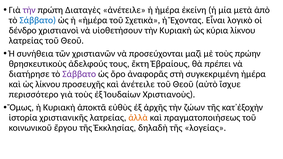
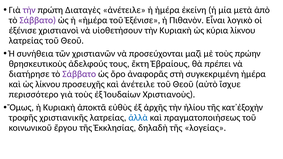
Σάββατο colour: blue -> purple (38, 20)
τοῦ Σχετικὰ: Σχετικὰ -> Ἐξένισε (143, 20)
Ἔχοντας: Ἔχοντας -> Πιθανὸν (187, 20)
δένδρο: δένδρο -> ἐξένισε (23, 30)
ζώων: ζώων -> ἡλίου (195, 108)
ἱστορία: ἱστορία -> τροφῆς (23, 118)
ἀλλὰ colour: orange -> blue (138, 118)
